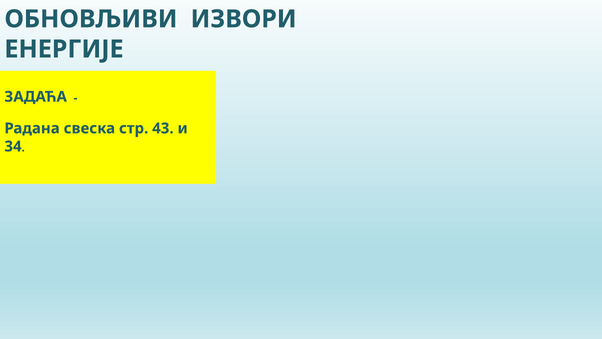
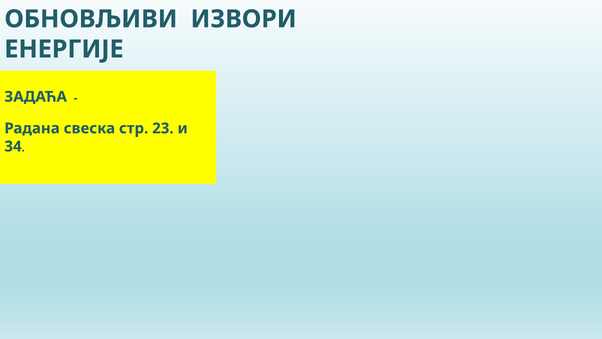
43: 43 -> 23 (163, 128)
